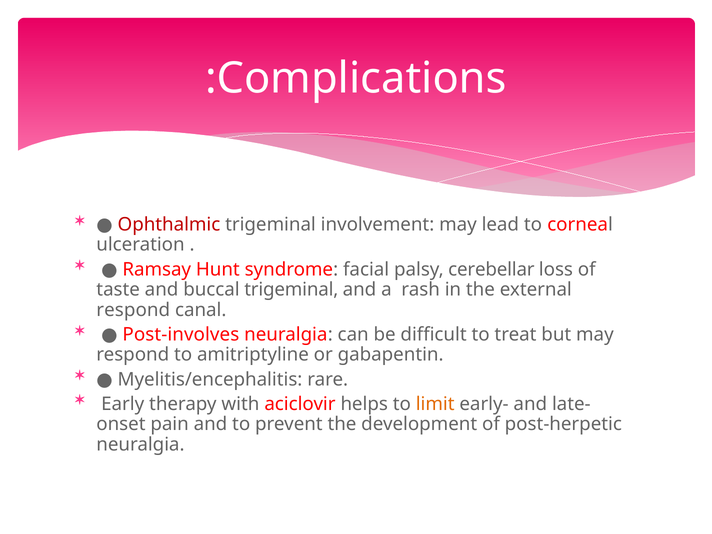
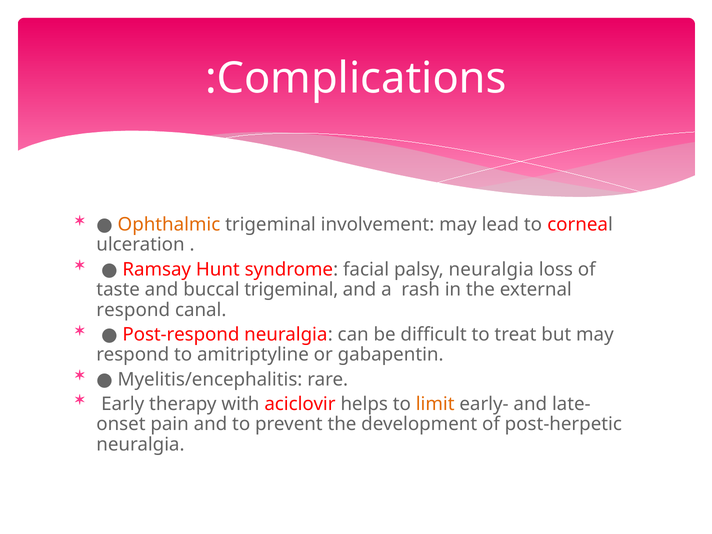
Ophthalmic colour: red -> orange (169, 224)
palsy cerebellar: cerebellar -> neuralgia (491, 269)
Post-involves: Post-involves -> Post-respond (181, 334)
